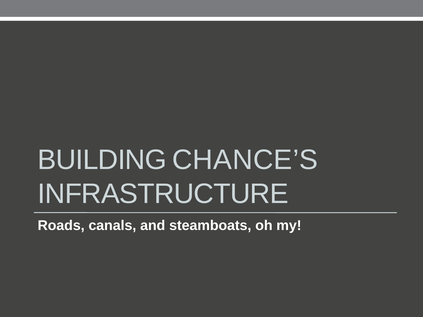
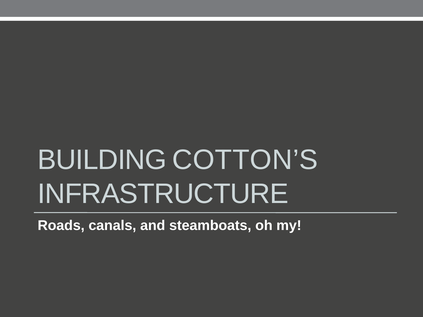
CHANCE’S: CHANCE’S -> COTTON’S (245, 160)
